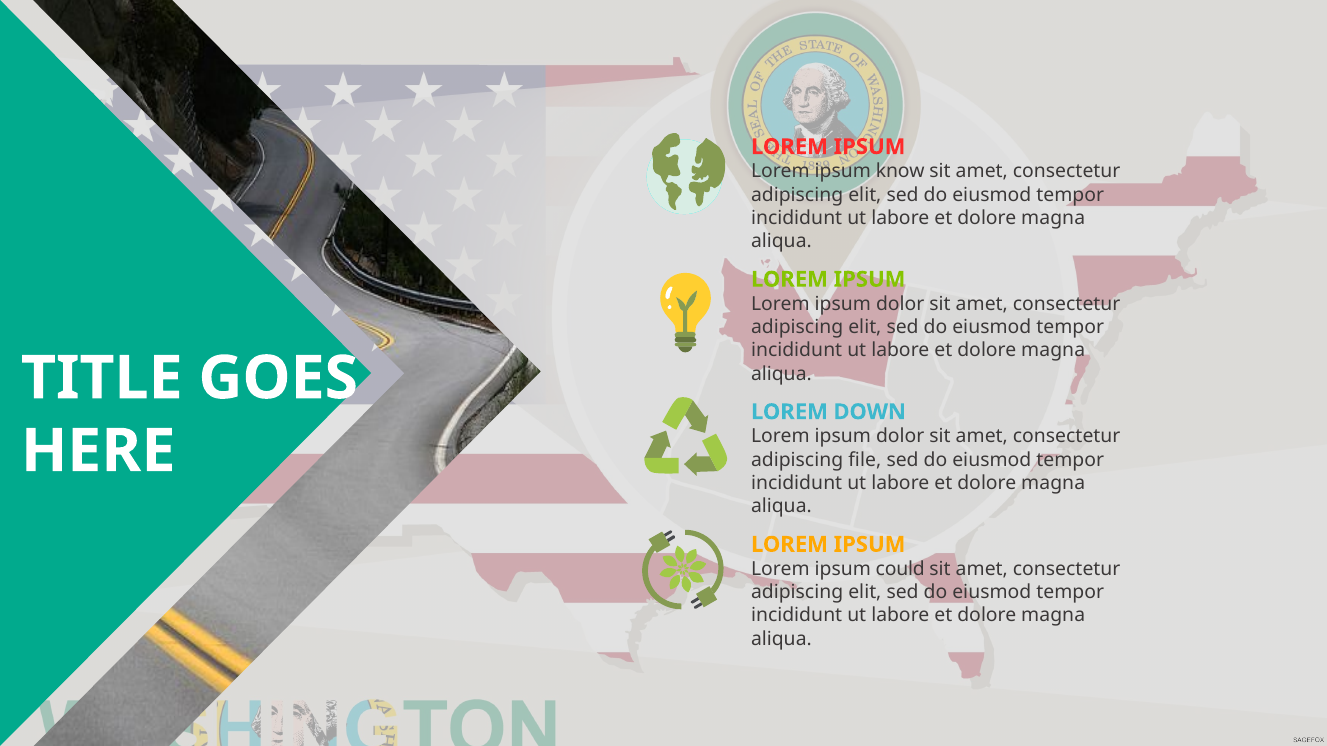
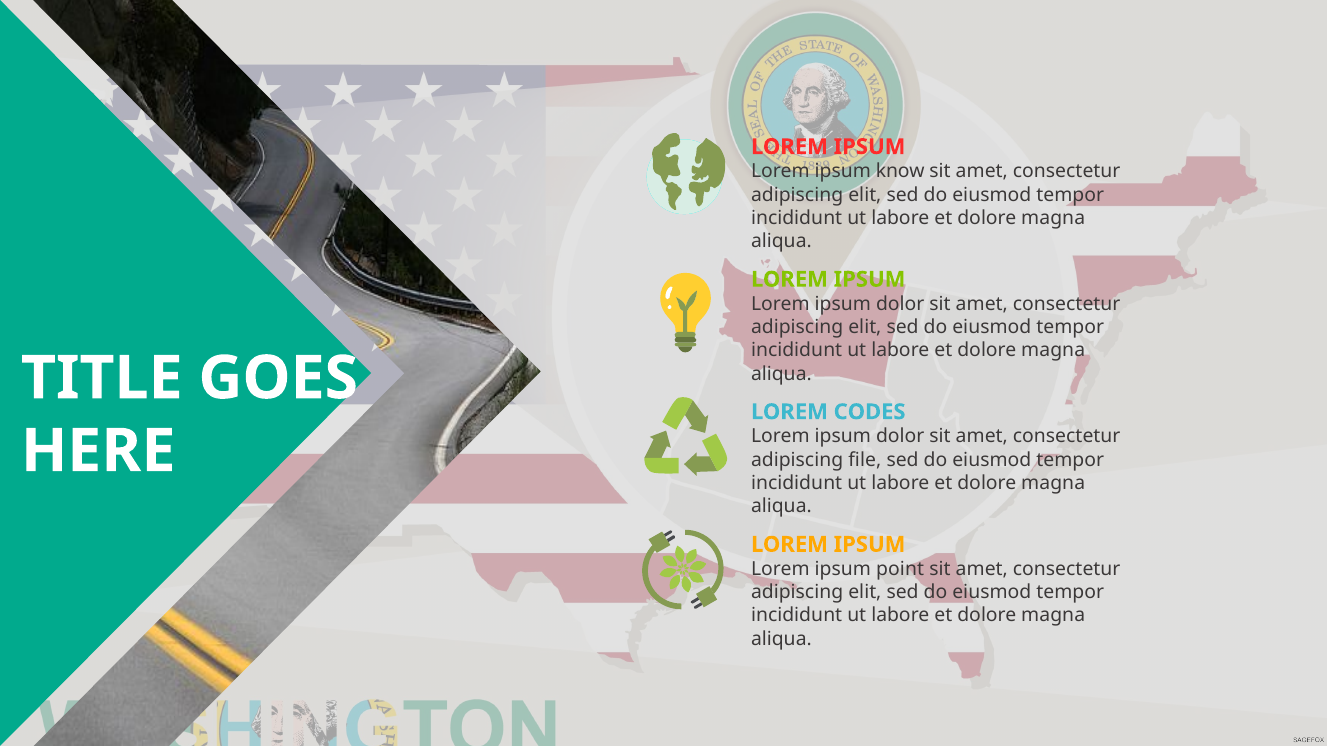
DOWN: DOWN -> CODES (870, 412)
could: could -> point (900, 569)
